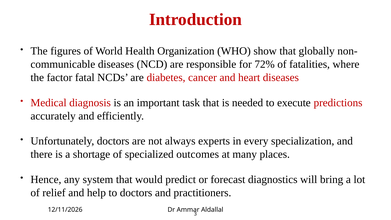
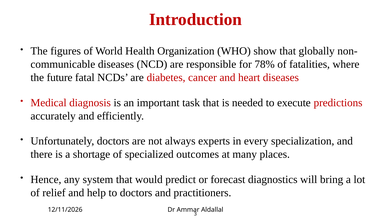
72%: 72% -> 78% (265, 64)
factor: factor -> future (60, 77)
